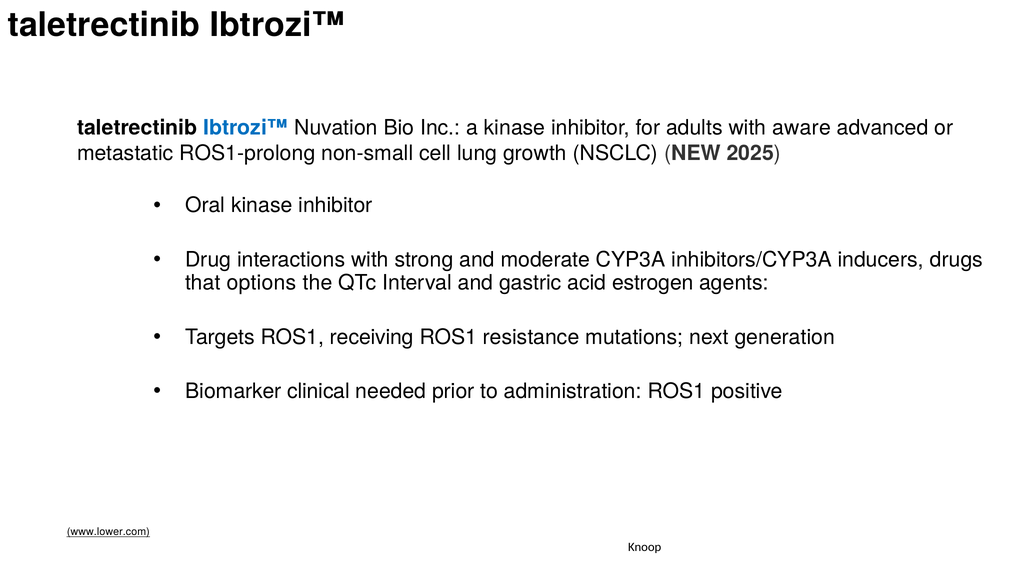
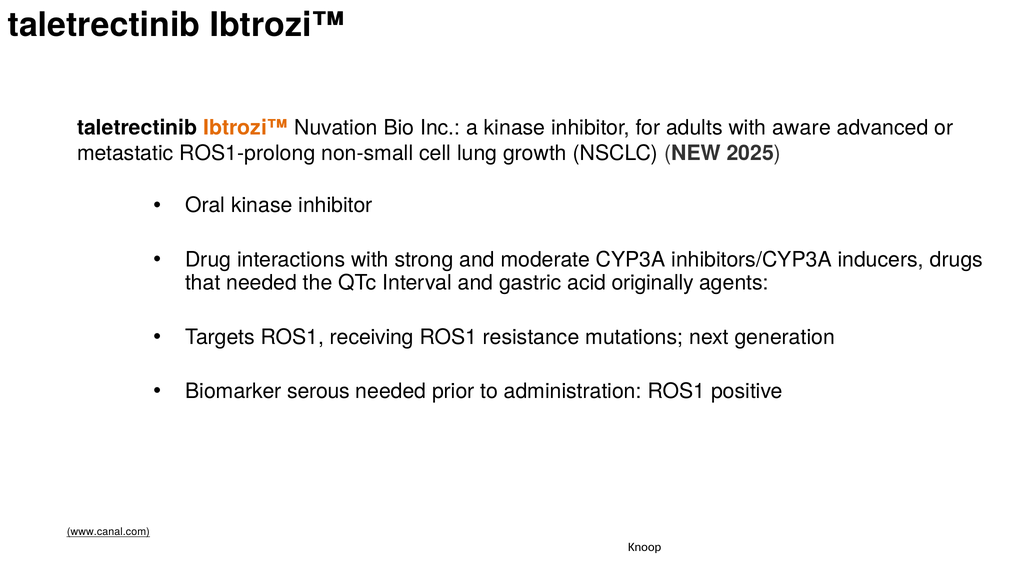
Ibtrozi™ colour: blue -> orange (246, 128)
that options: options -> needed (262, 283)
estrogen: estrogen -> originally (653, 283)
clinical: clinical -> serous (319, 391)
www.lower.com: www.lower.com -> www.canal.com (108, 531)
